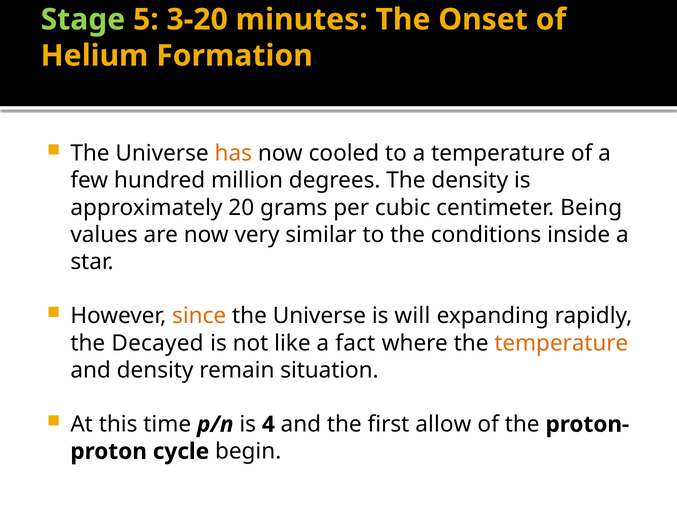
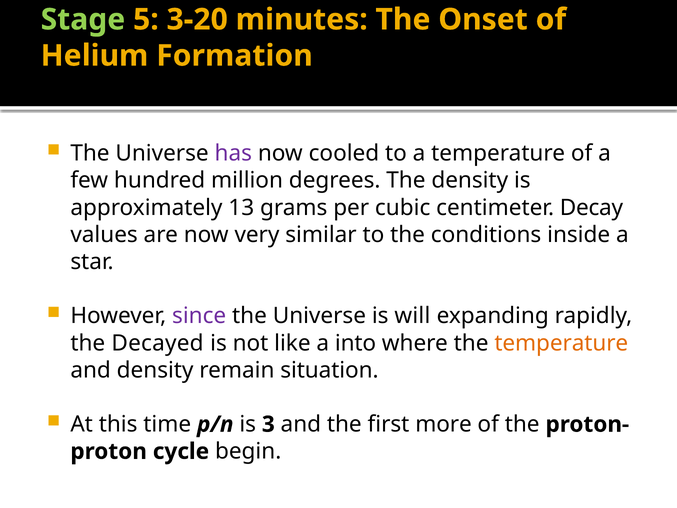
has colour: orange -> purple (233, 153)
20: 20 -> 13 (241, 207)
Being: Being -> Decay (591, 207)
since colour: orange -> purple (199, 316)
fact: fact -> into (356, 343)
4: 4 -> 3 (268, 424)
allow: allow -> more (444, 424)
